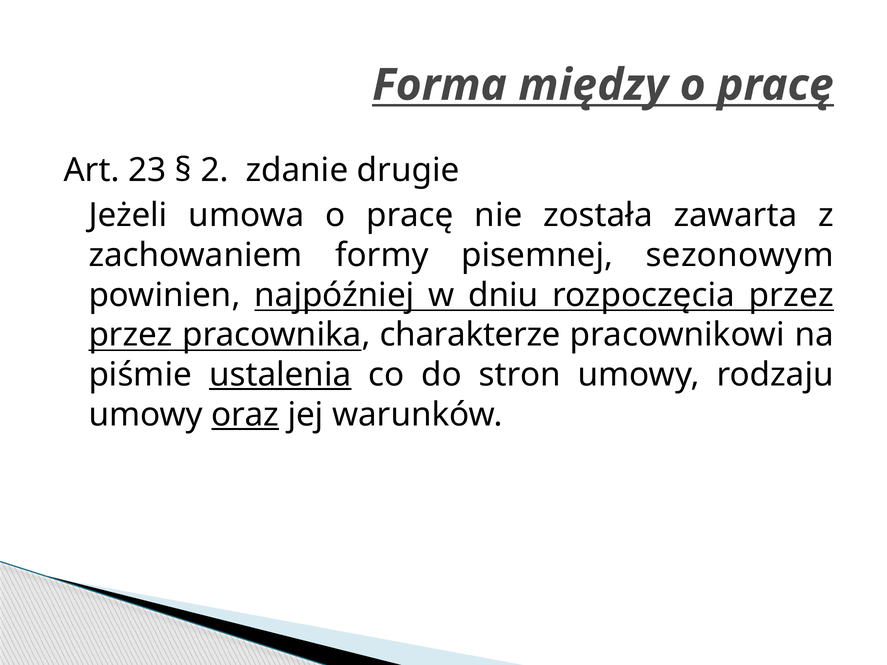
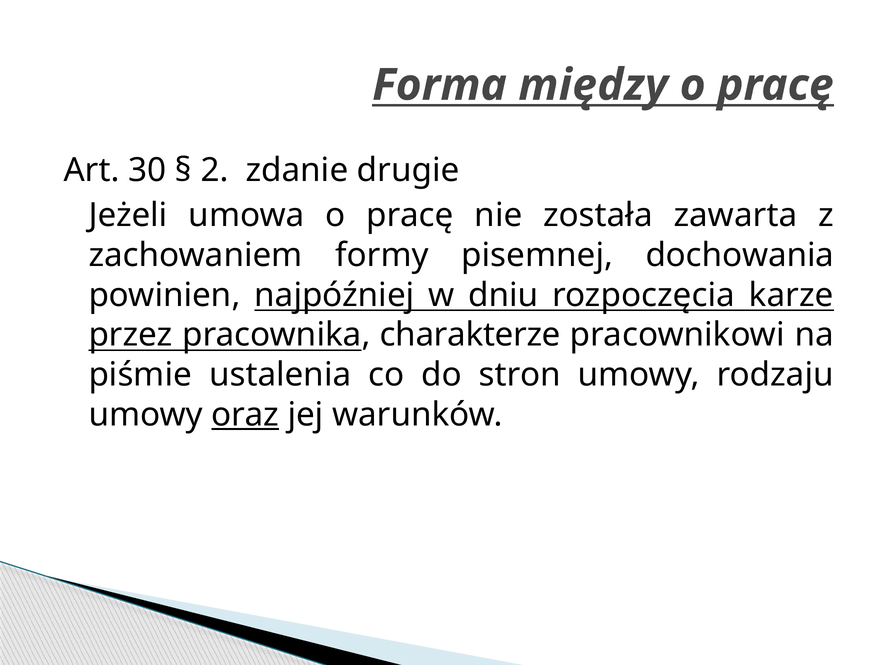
23: 23 -> 30 (147, 170)
sezonowym: sezonowym -> dochowania (740, 255)
rozpoczęcia przez: przez -> karze (791, 295)
ustalenia underline: present -> none (280, 375)
